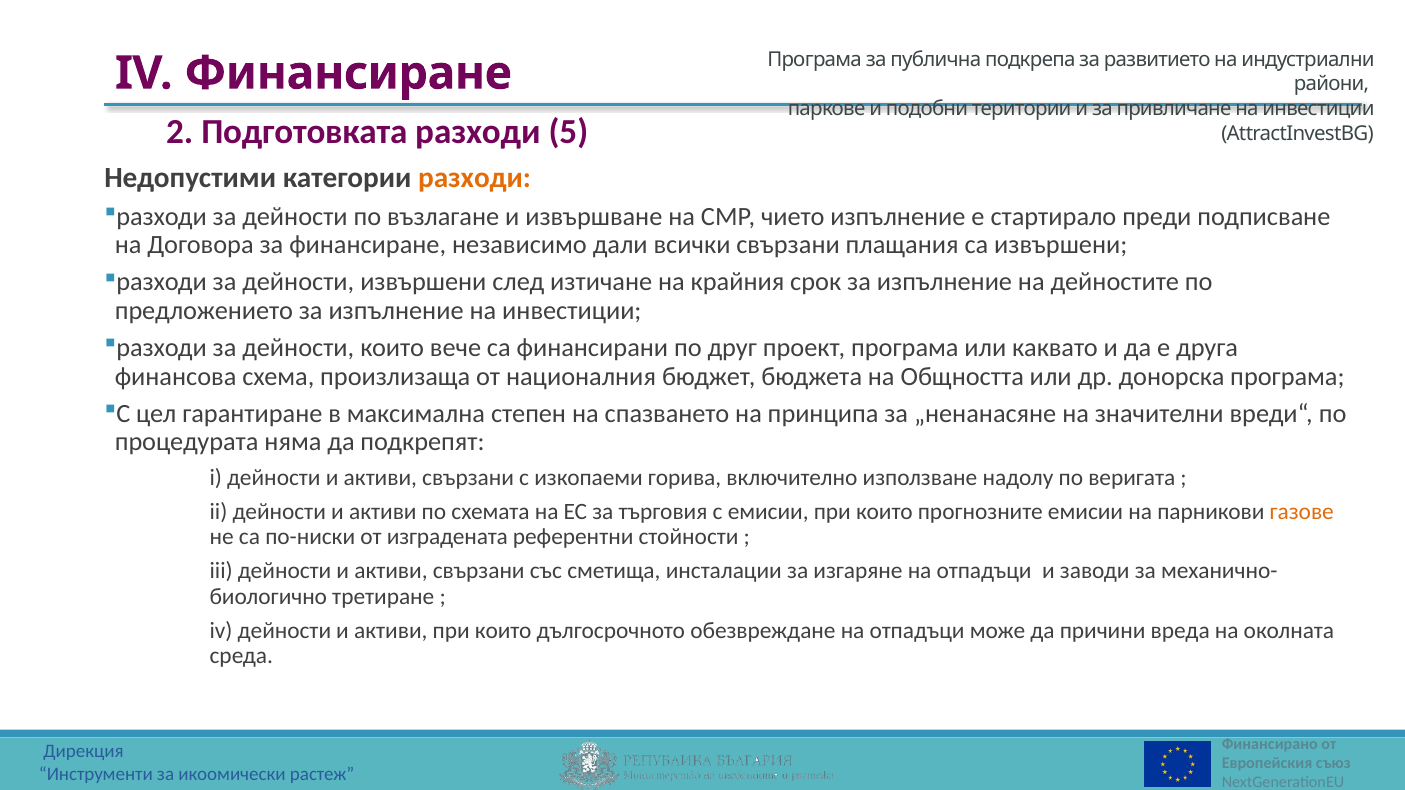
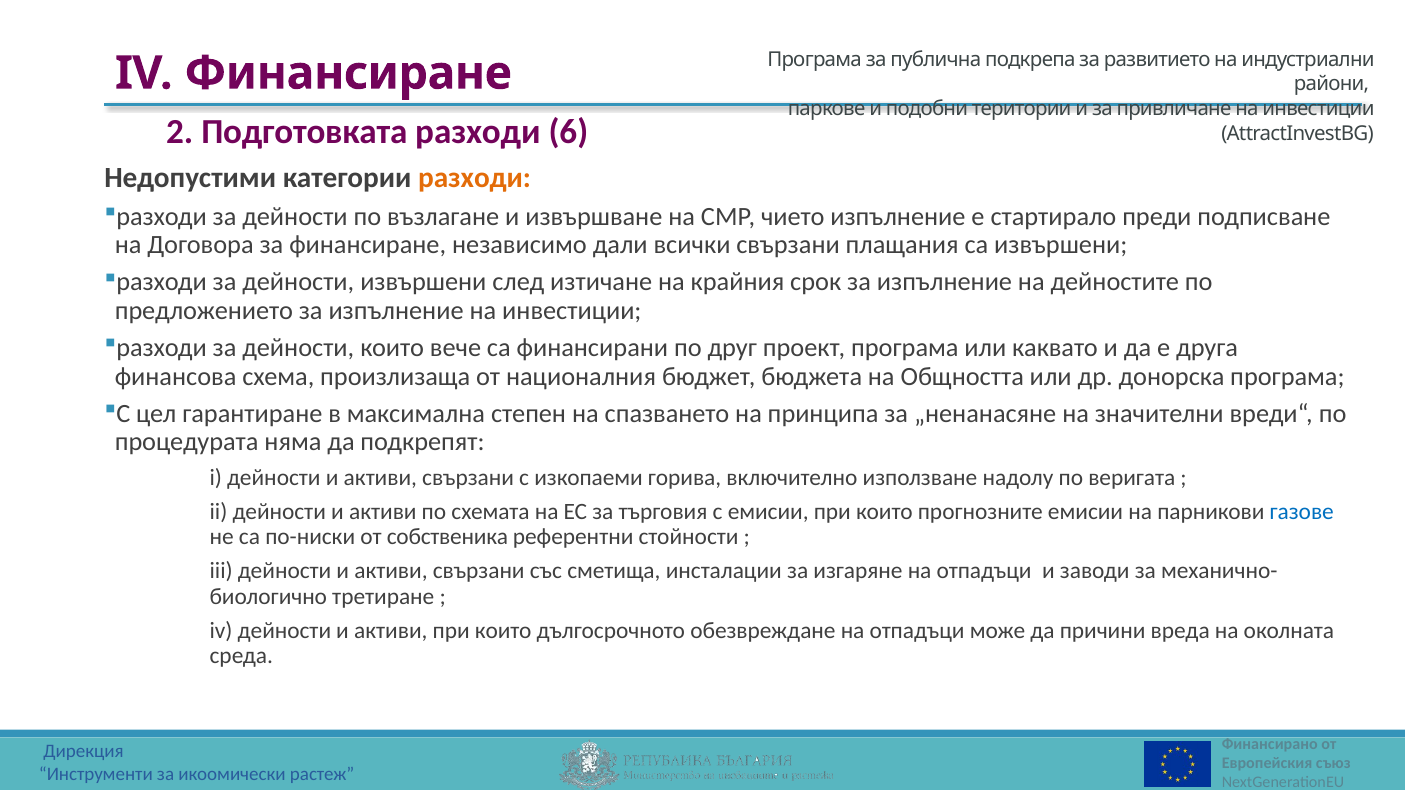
5: 5 -> 6 (568, 132)
газове colour: orange -> blue (1302, 512)
изградената: изградената -> собственика (447, 537)
